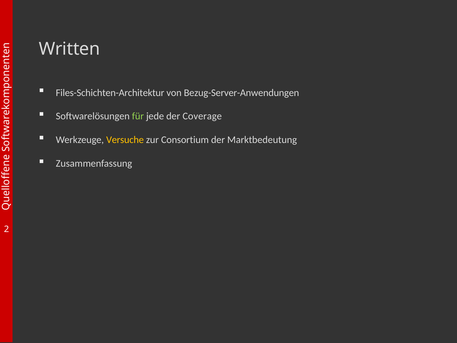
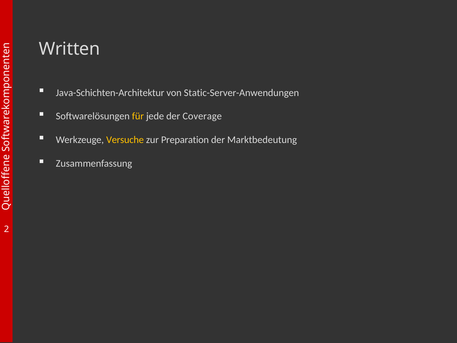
Files-Schichten-Architektur: Files-Schichten-Architektur -> Java-Schichten-Architektur (110, 93)
Bezug-Server-Anwendungen: Bezug-Server-Anwendungen -> Static-Server-Anwendungen (241, 93)
für colour: light green -> yellow (138, 116)
Consortium: Consortium -> Preparation (185, 140)
